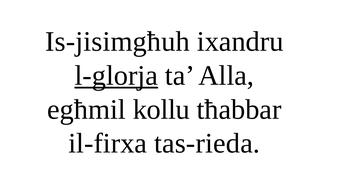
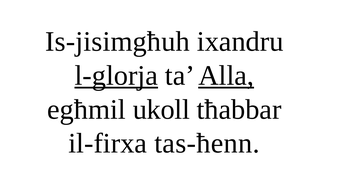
Alla underline: none -> present (226, 76)
kollu: kollu -> ukoll (161, 110)
tas-rieda: tas-rieda -> tas-ħenn (207, 144)
